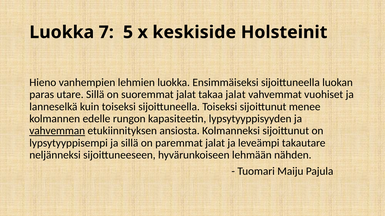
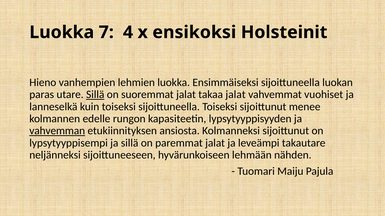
5: 5 -> 4 (128, 32)
keskiside: keskiside -> ensikoksi (194, 32)
Sillä underline: none -> present (95, 95)
